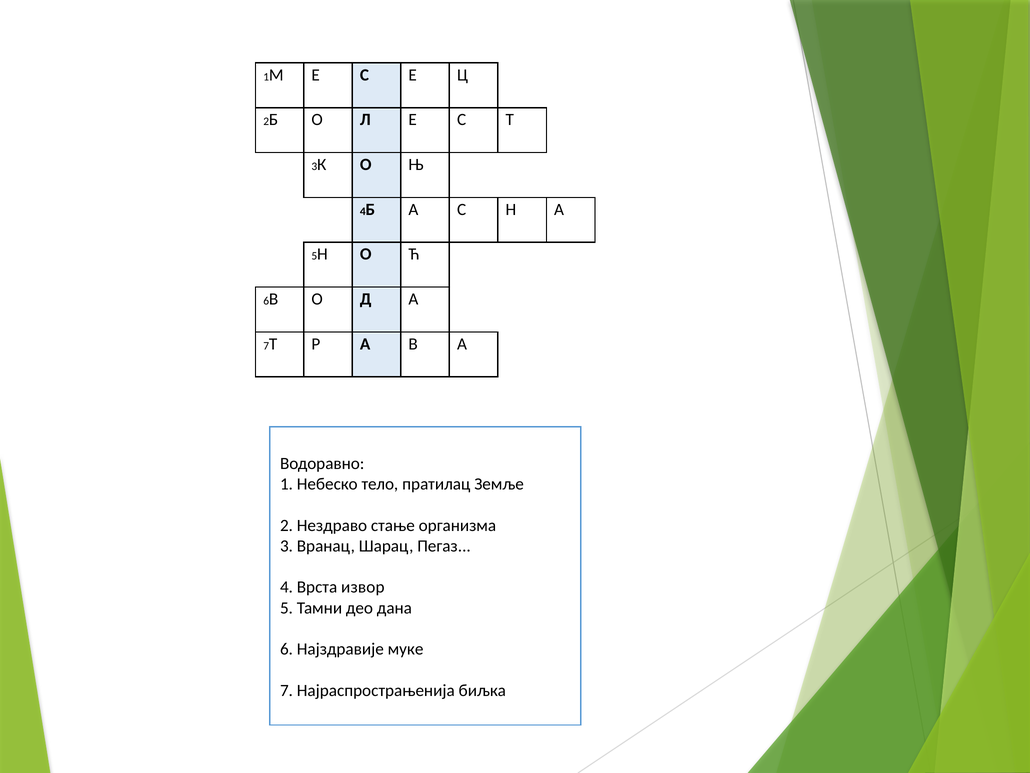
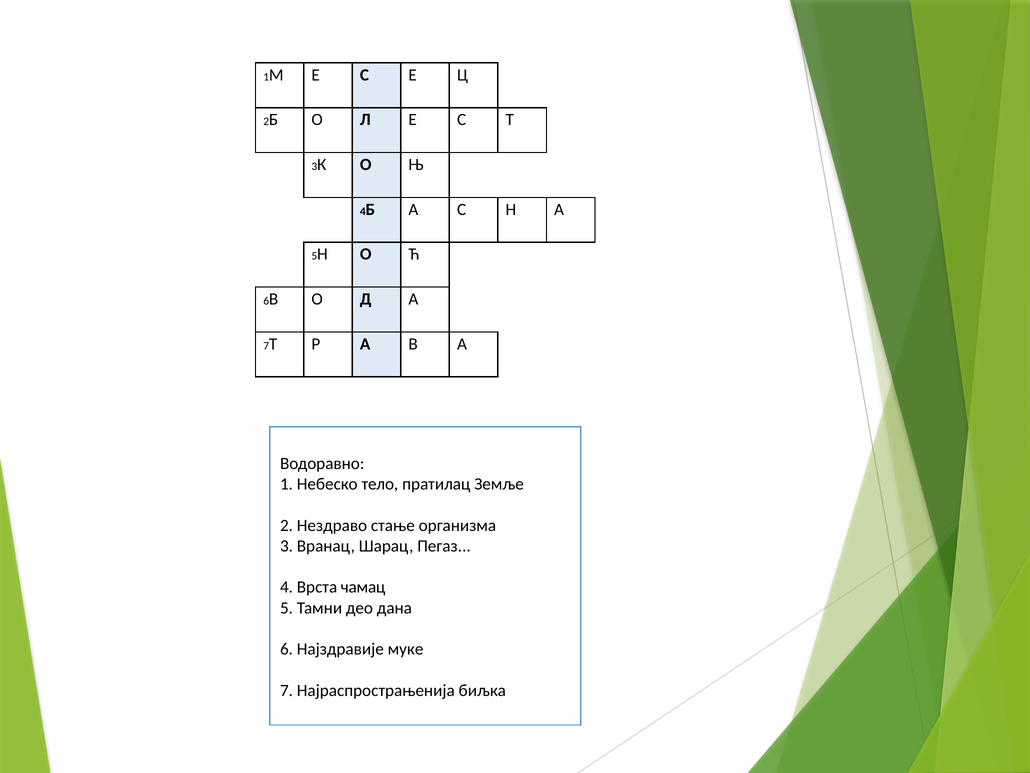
извор: извор -> чамац (363, 587)
